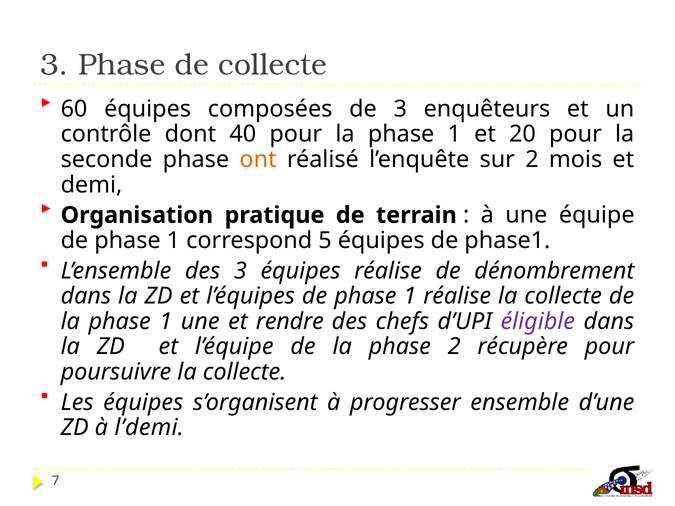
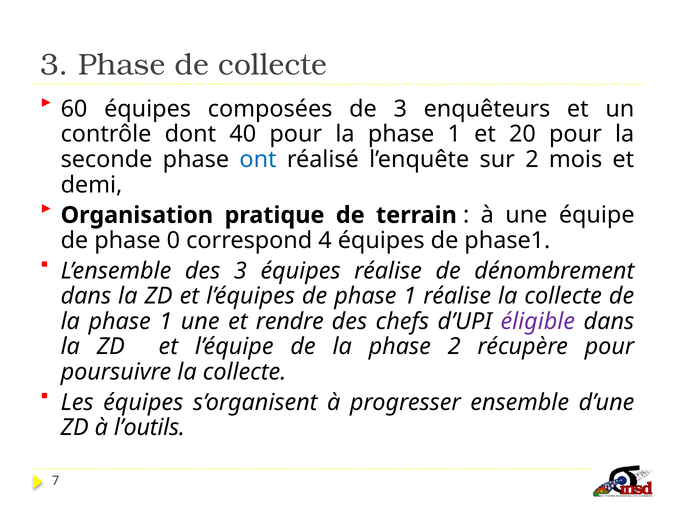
ont colour: orange -> blue (258, 160)
1: 1 -> 0 (173, 241)
5: 5 -> 4 (325, 241)
l’demi: l’demi -> l’outils (149, 428)
